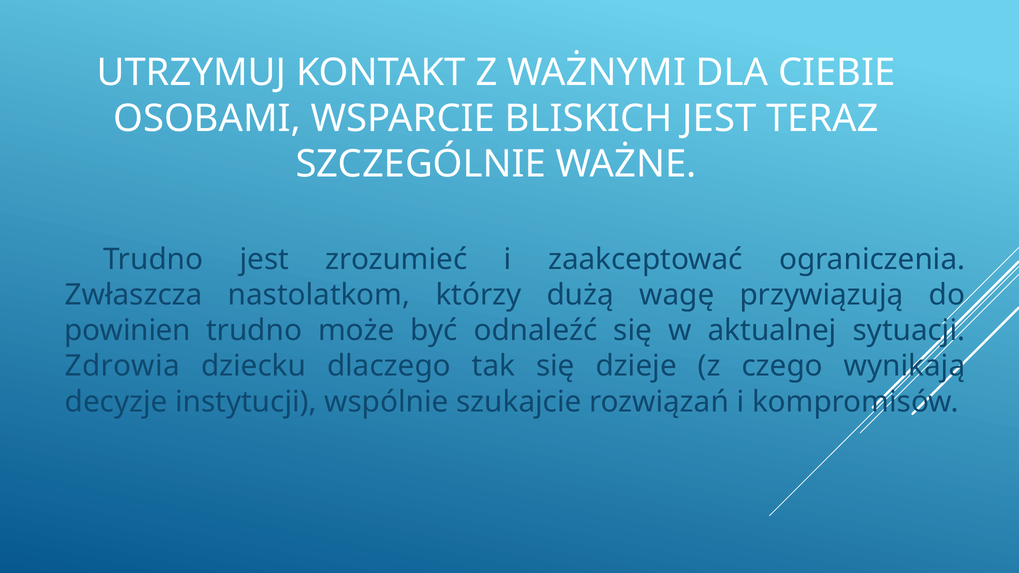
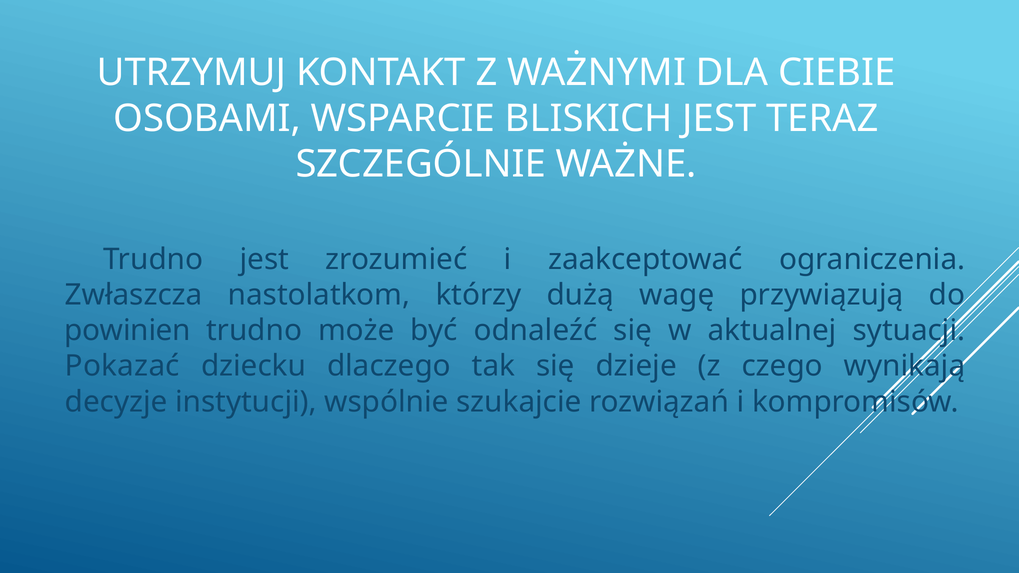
Zdrowia: Zdrowia -> Pokazać (122, 366)
